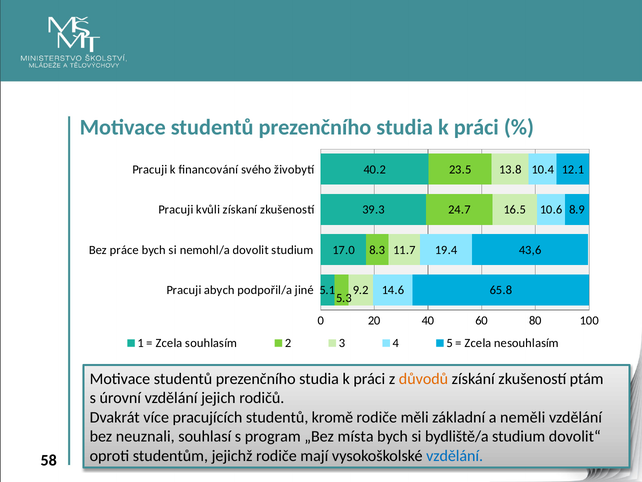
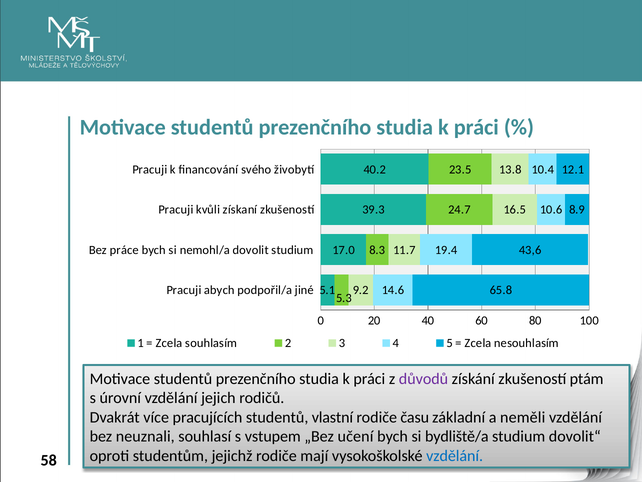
důvodů colour: orange -> purple (424, 378)
kromě: kromě -> vlastní (332, 417)
měli: měli -> času (415, 417)
program: program -> vstupem (273, 436)
místa: místa -> učení (356, 436)
